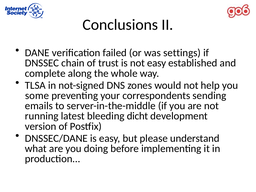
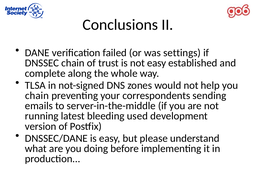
some: some -> chain (37, 96)
dicht: dicht -> used (137, 116)
